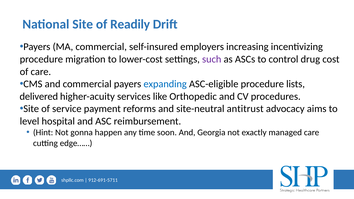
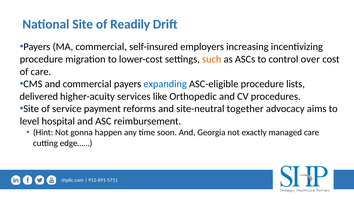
such colour: purple -> orange (212, 59)
drug: drug -> over (310, 59)
antitrust: antitrust -> together (245, 109)
